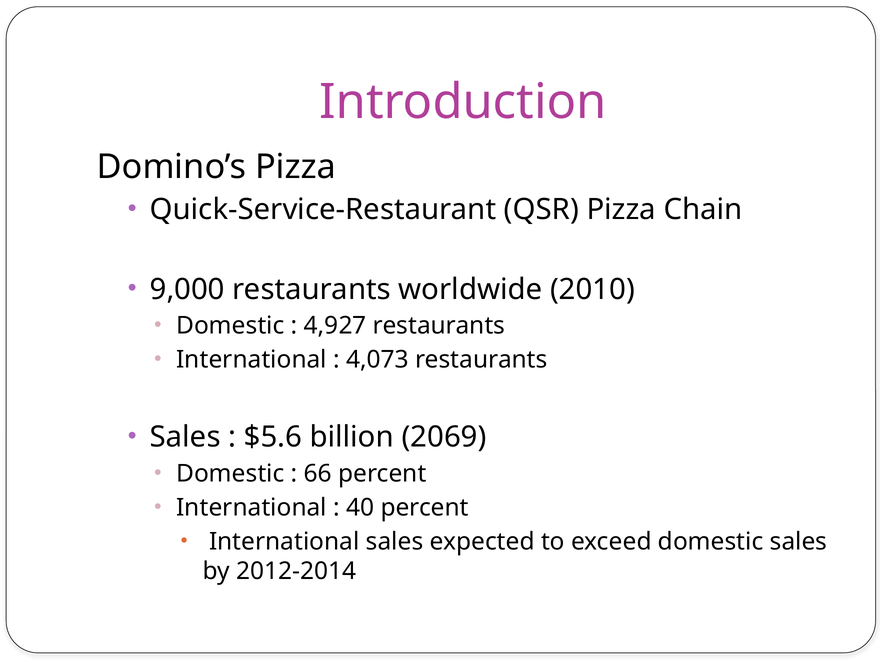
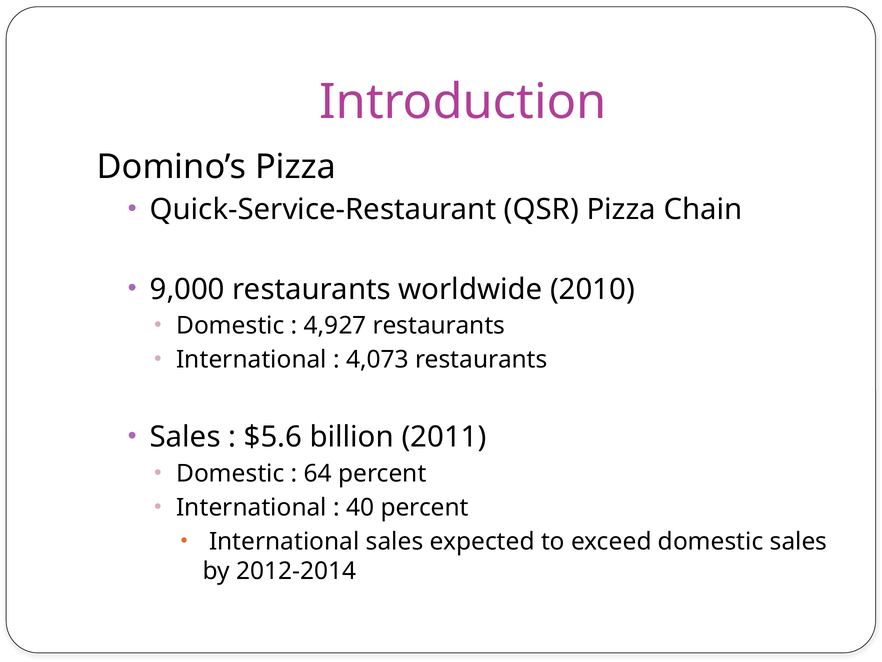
2069: 2069 -> 2011 (444, 437)
66: 66 -> 64 (318, 473)
